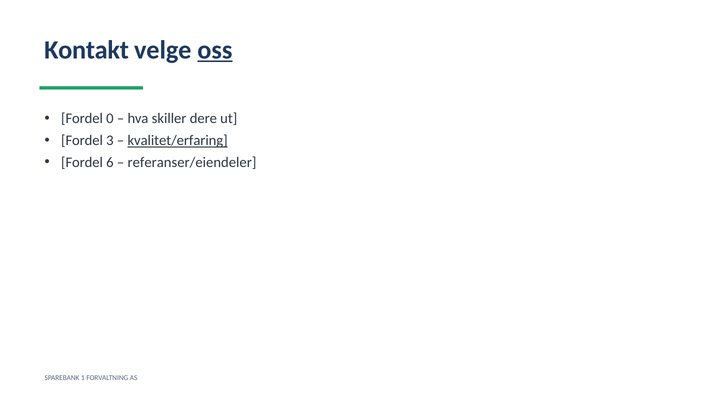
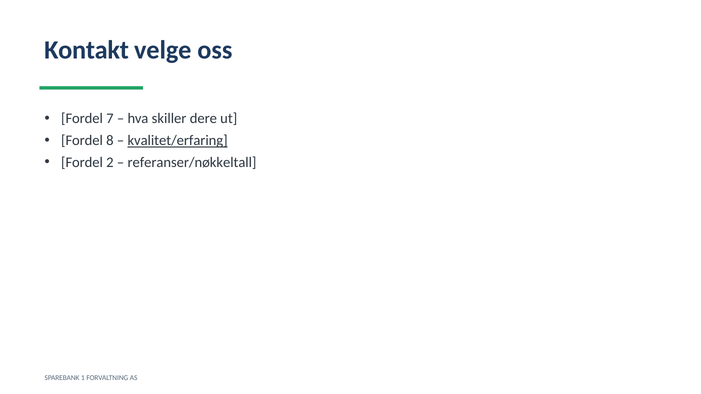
oss underline: present -> none (215, 50)
0: 0 -> 7 (110, 119)
3: 3 -> 8 (110, 141)
6: 6 -> 2 (110, 163)
referanser/eiendeler: referanser/eiendeler -> referanser/nøkkeltall (192, 163)
